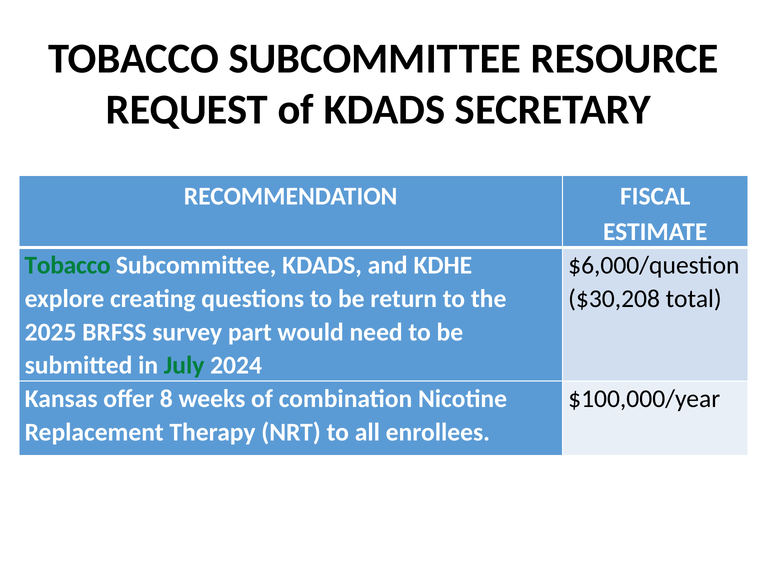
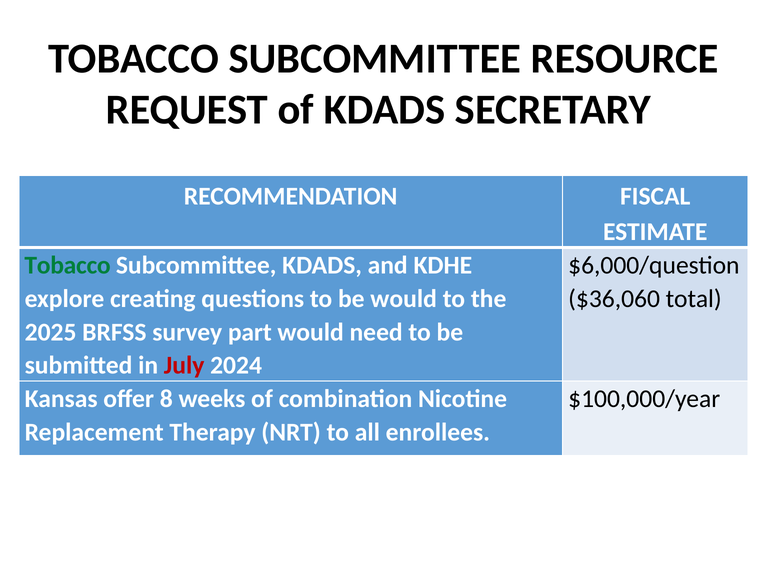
be return: return -> would (404, 299)
$30,208: $30,208 -> $36,060 (614, 299)
July colour: green -> red (184, 366)
